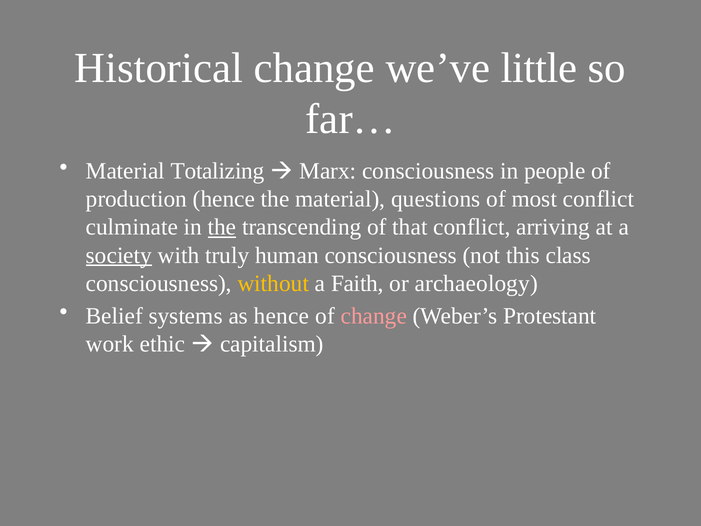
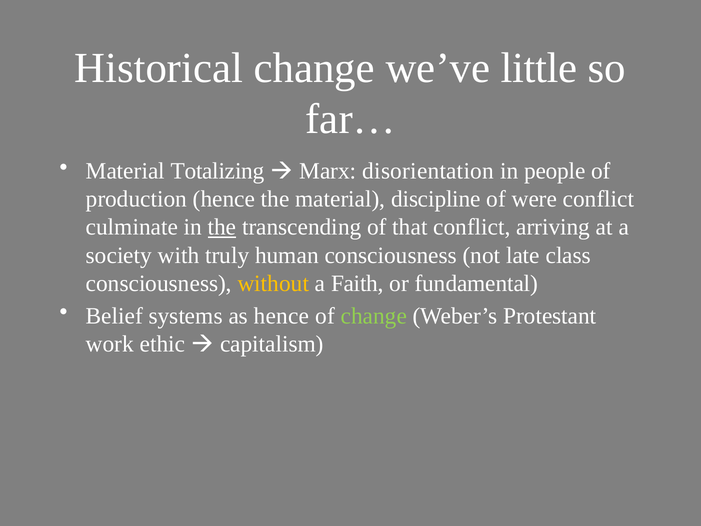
Marx consciousness: consciousness -> disorientation (428, 171)
questions: questions -> discipline (436, 199)
most: most -> were (534, 199)
society underline: present -> none (119, 255)
this: this -> late (523, 255)
archaeology: archaeology -> fundamental (476, 283)
change colour: pink -> light green (374, 316)
